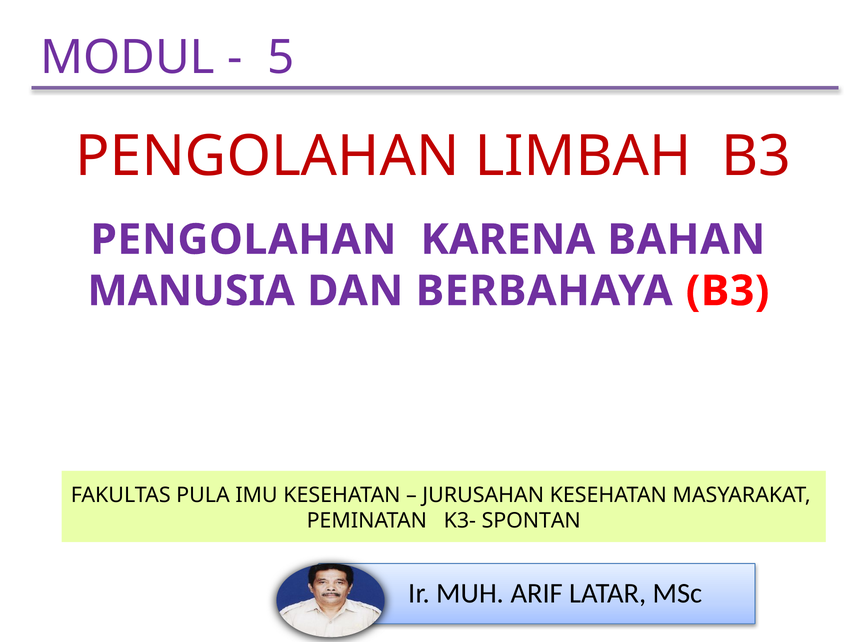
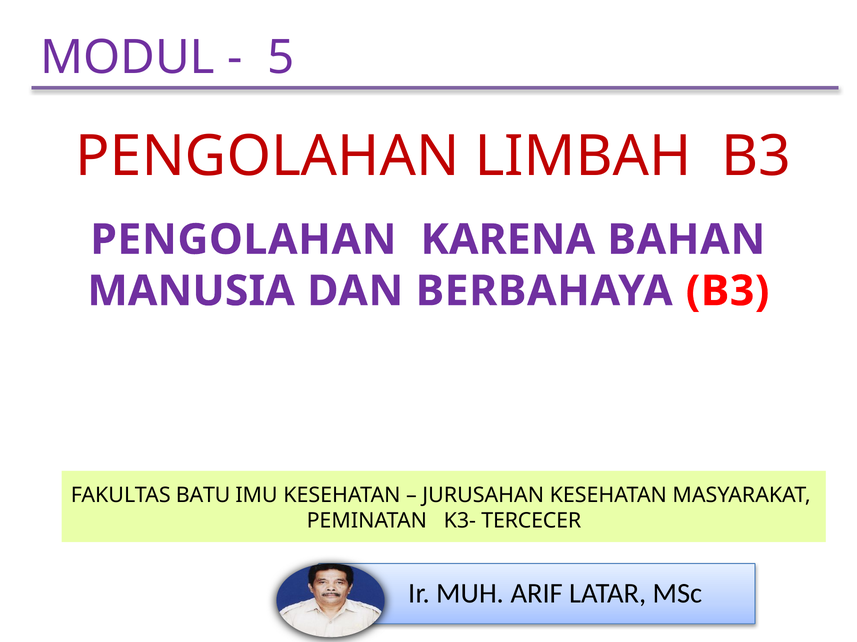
PULA: PULA -> BATU (203, 496)
SPONTAN: SPONTAN -> TERCECER (531, 521)
